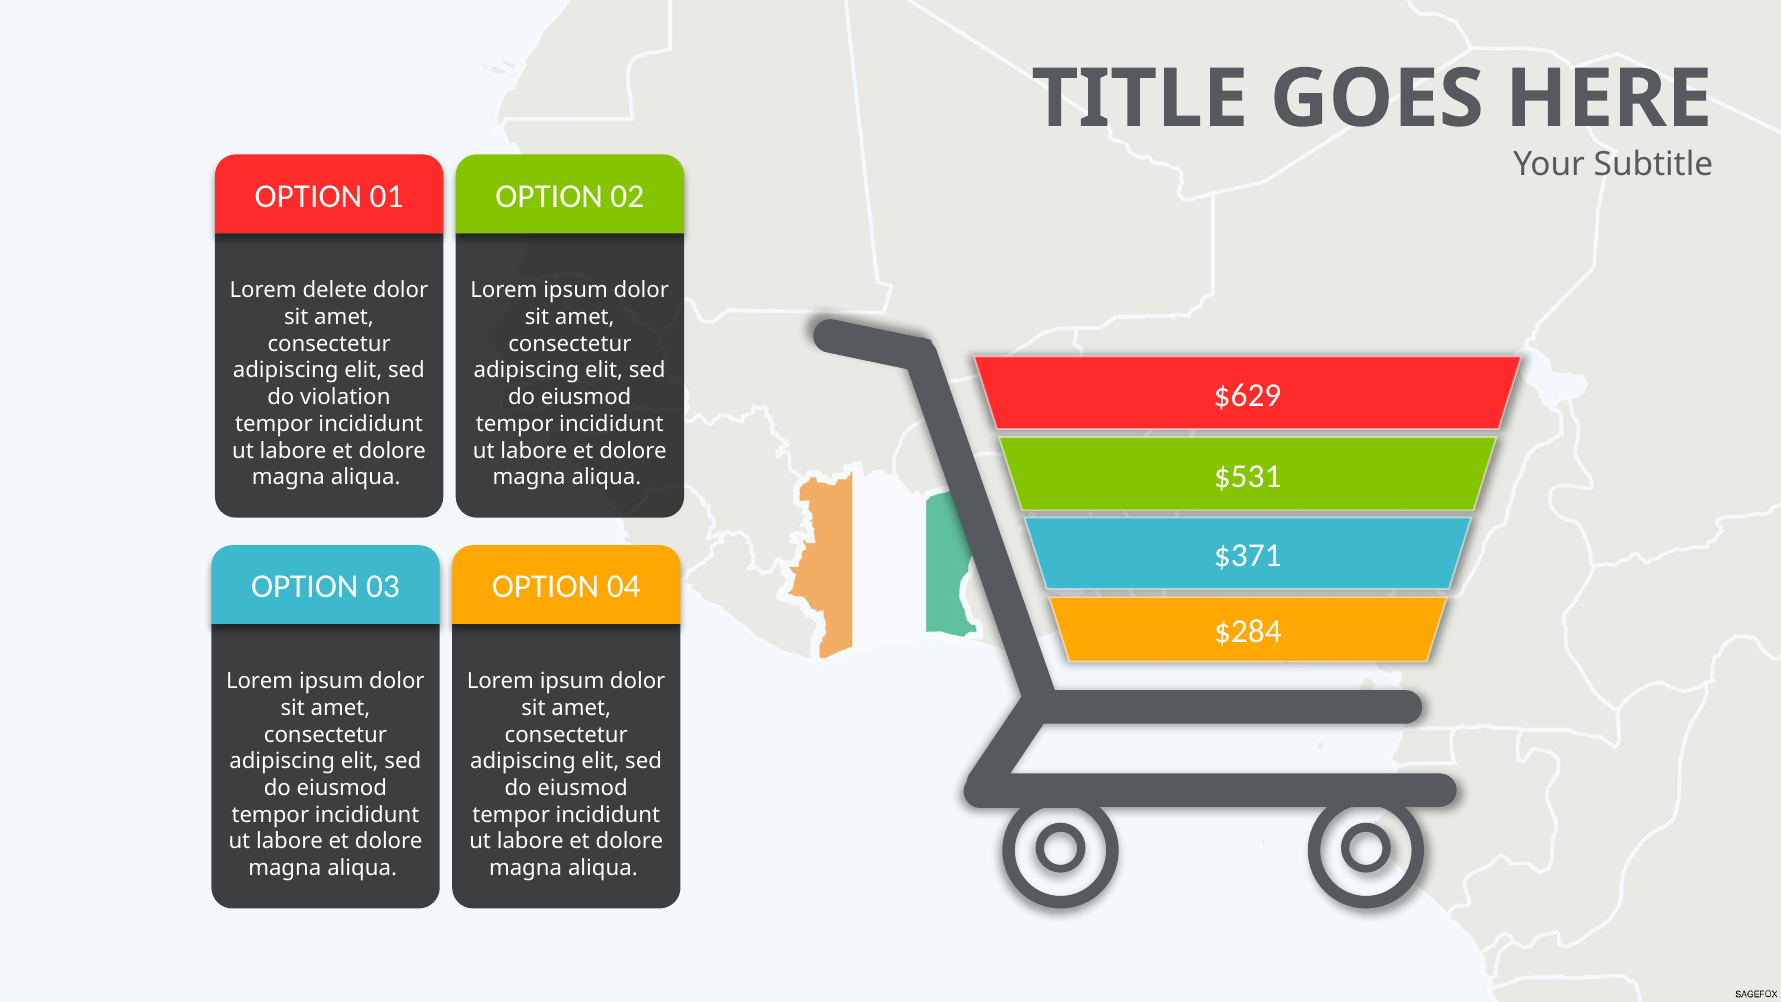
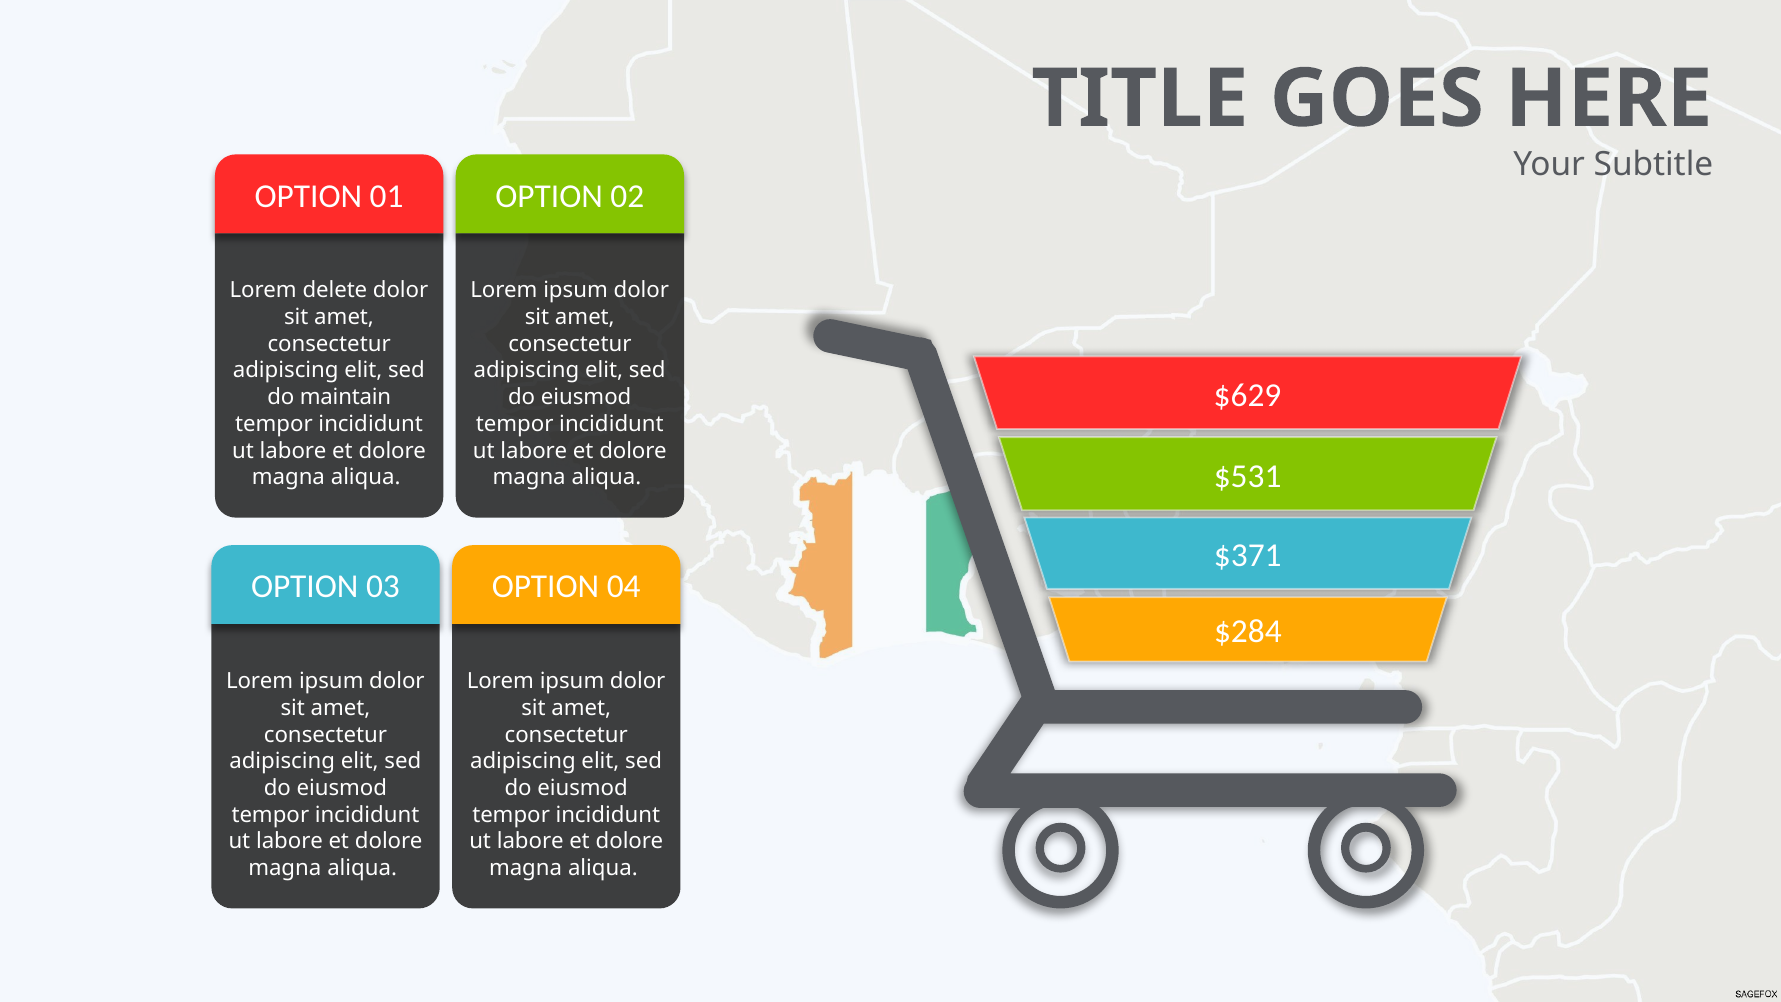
violation: violation -> maintain (346, 397)
